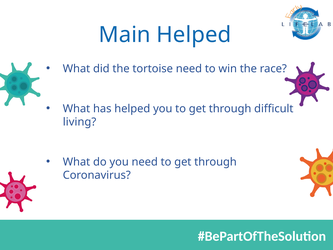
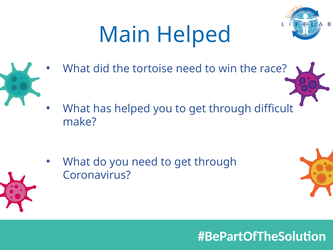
living: living -> make (80, 122)
